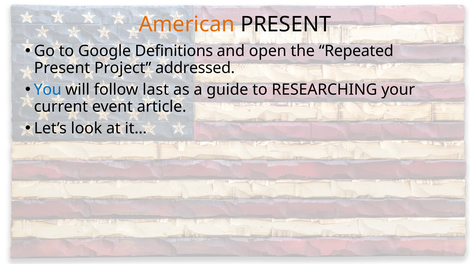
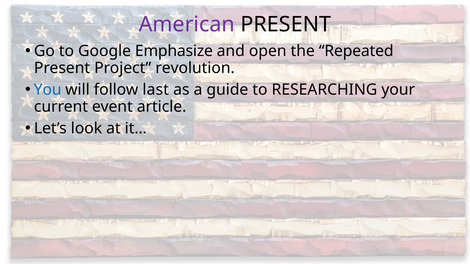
American colour: orange -> purple (187, 24)
Definitions: Definitions -> Emphasize (174, 51)
addressed: addressed -> revolution (195, 68)
